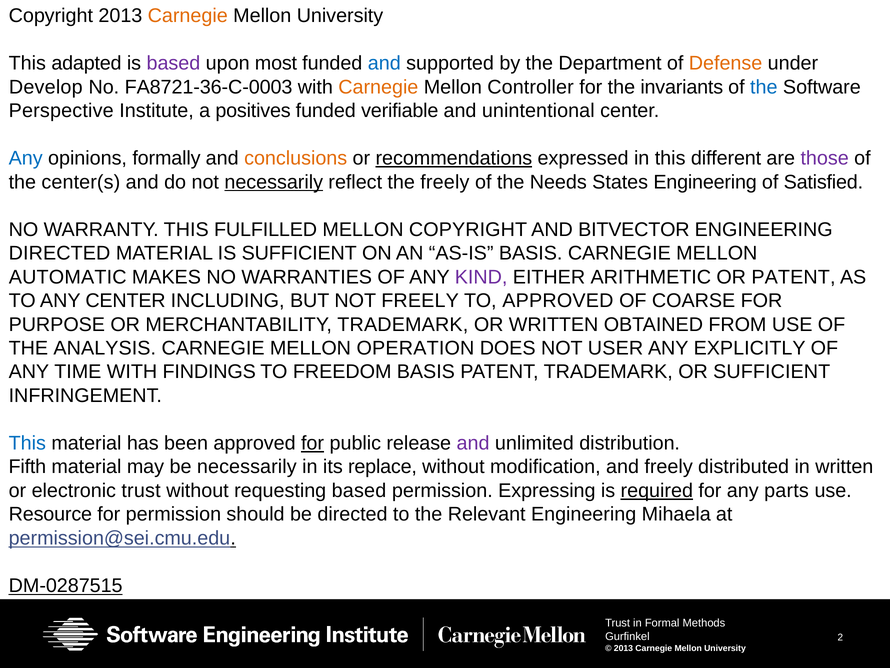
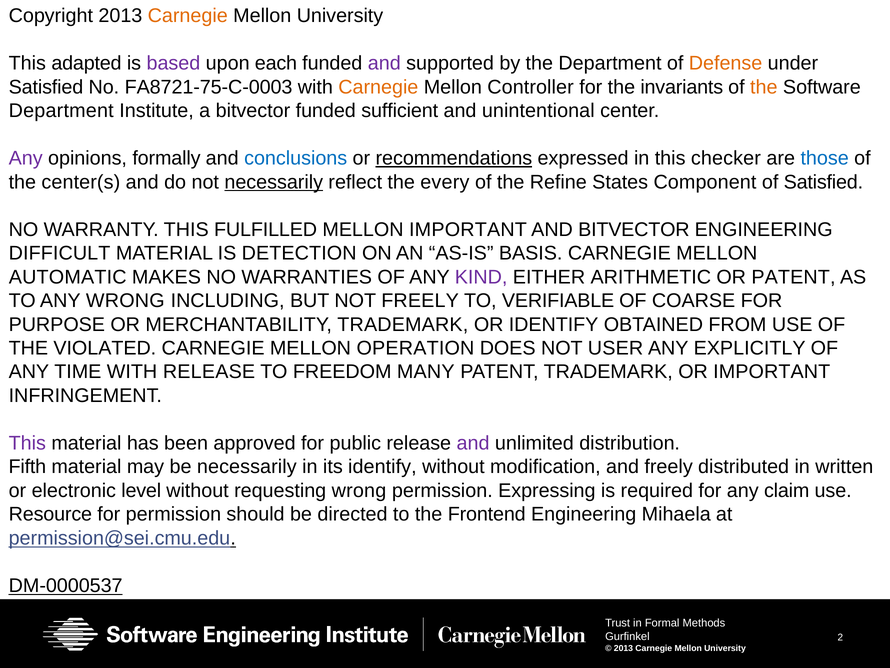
most: most -> each (276, 63)
and colour: blue -> purple (384, 63)
Develop: Develop -> Satisfied (46, 87)
FA8721-36-C-0003: FA8721-36-C-0003 -> FA8721-75-C-0003 (209, 87)
the colour: blue -> orange (764, 87)
Perspective: Perspective -> Department (61, 111)
a positives: positives -> bitvector (253, 111)
verifiable: verifiable -> sufficient (400, 111)
Any colour: blue -> purple (26, 158)
conclusions colour: orange -> blue (296, 158)
different: different -> checker (726, 158)
those colour: purple -> blue (825, 158)
the freely: freely -> every (445, 182)
Needs: Needs -> Refine (558, 182)
States Engineering: Engineering -> Component (705, 182)
MELLON COPYRIGHT: COPYRIGHT -> IMPORTANT (468, 229)
DIRECTED: DIRECTED -> DIFFICULT (60, 253)
IS SUFFICIENT: SUFFICIENT -> DETECTION (299, 253)
ANY CENTER: CENTER -> WRONG (125, 301)
TO APPROVED: APPROVED -> VERIFIABLE (558, 301)
OR WRITTEN: WRITTEN -> IDENTIFY (554, 324)
ANALYSIS: ANALYSIS -> VIOLATED (105, 348)
WITH FINDINGS: FINDINGS -> RELEASE (209, 372)
FREEDOM BASIS: BASIS -> MANY (426, 372)
OR SUFFICIENT: SUFFICIENT -> IMPORTANT (772, 372)
This colour: blue -> purple (27, 443)
for underline: present -> none (313, 443)
its replace: replace -> identify (382, 467)
electronic trust: trust -> level (141, 490)
requesting based: based -> wrong (359, 490)
required underline: present -> none (657, 490)
parts: parts -> claim (787, 490)
Relevant: Relevant -> Frontend (487, 514)
DM-0287515: DM-0287515 -> DM-0000537 (66, 585)
